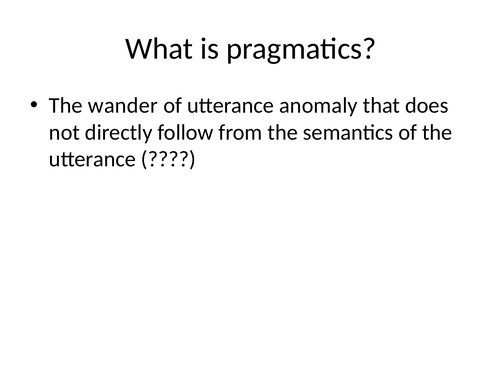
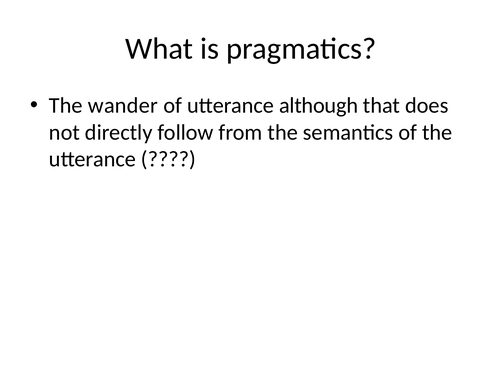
anomaly: anomaly -> although (319, 105)
